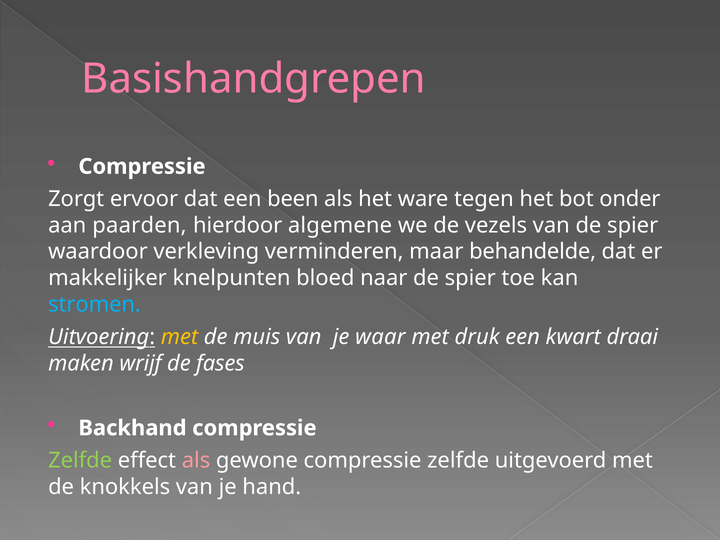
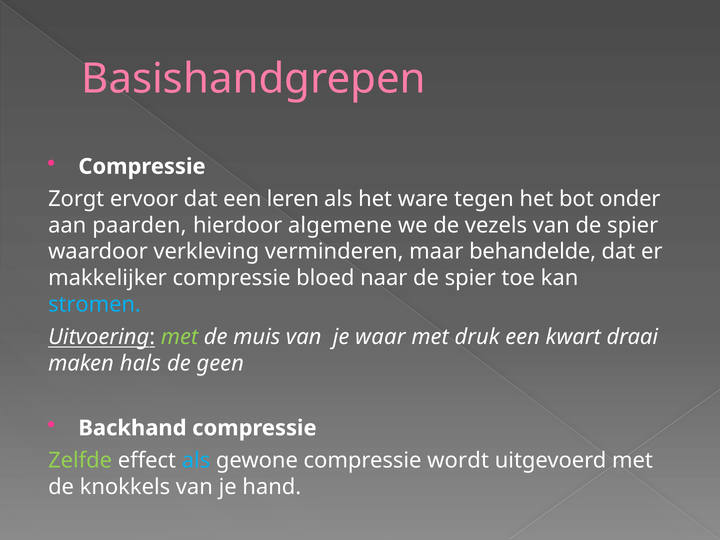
been: been -> leren (293, 199)
makkelijker knelpunten: knelpunten -> compressie (232, 278)
met colour: yellow -> light green (180, 337)
wrijf: wrijf -> hals (140, 363)
fases: fases -> geen (220, 363)
als colour: pink -> light blue (196, 460)
gewone compressie zelfde: zelfde -> wordt (458, 460)
